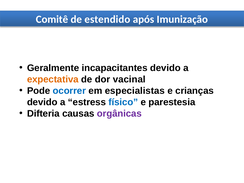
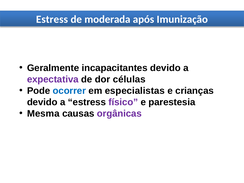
Comitê: Comitê -> Estress (52, 19)
estendido: estendido -> moderada (107, 19)
expectativa colour: orange -> purple (53, 79)
vacinal: vacinal -> células (129, 79)
físico colour: blue -> purple (123, 102)
Difteria: Difteria -> Mesma (43, 113)
